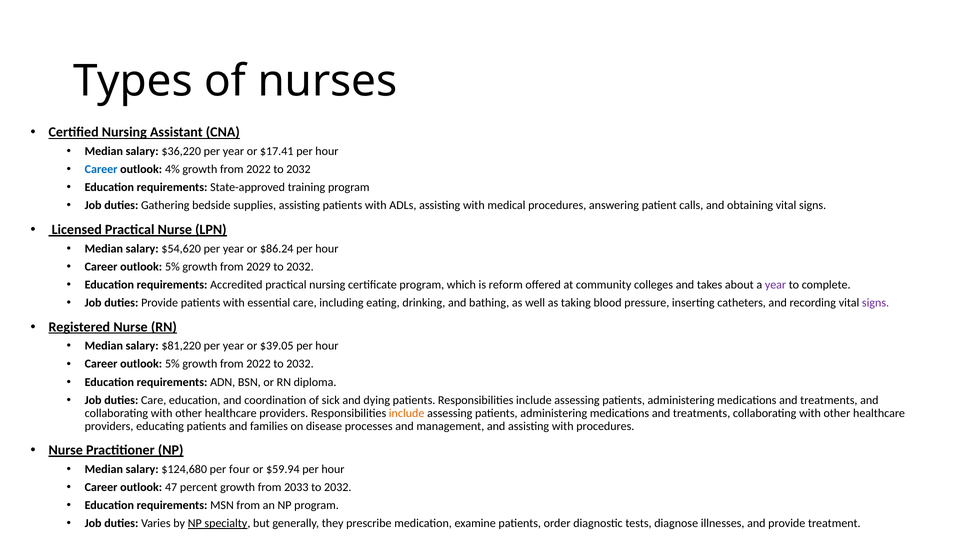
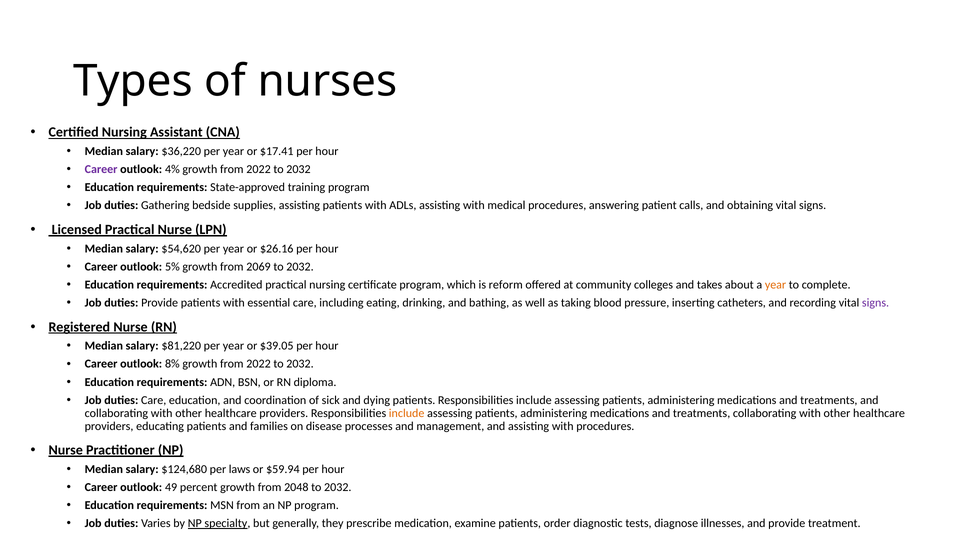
Career colour: blue -> purple (101, 169)
$86.24: $86.24 -> $26.16 (277, 249)
2029: 2029 -> 2069 (259, 267)
year colour: purple -> orange (776, 285)
5%: 5% -> 8% (172, 364)
four: four -> laws (240, 469)
47: 47 -> 49 (171, 487)
2033: 2033 -> 2048 (296, 487)
